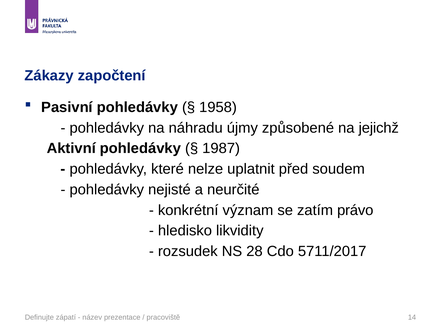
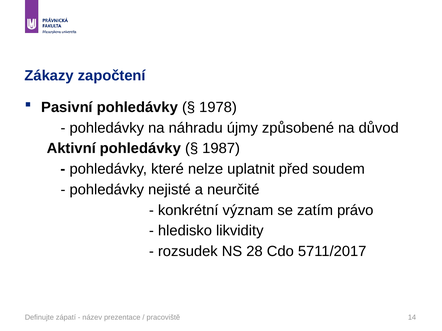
1958: 1958 -> 1978 (218, 107)
jejichž: jejichž -> důvod (379, 128)
